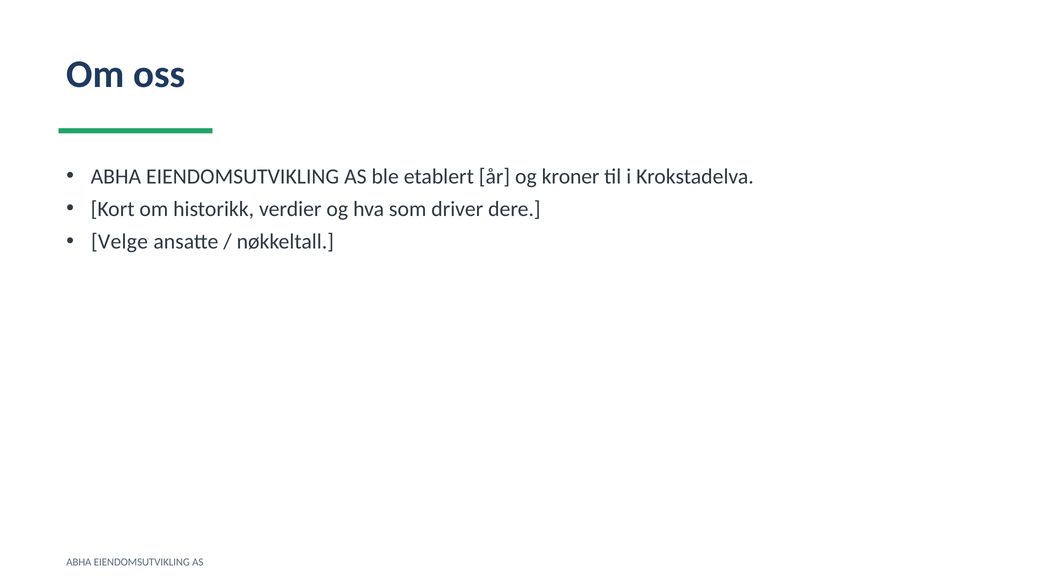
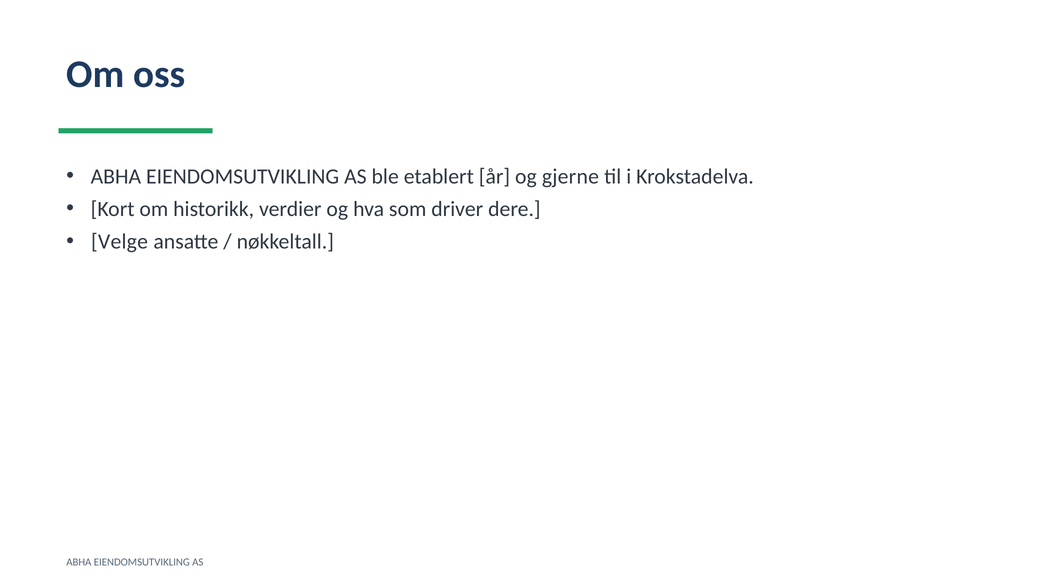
kroner: kroner -> gjerne (570, 176)
